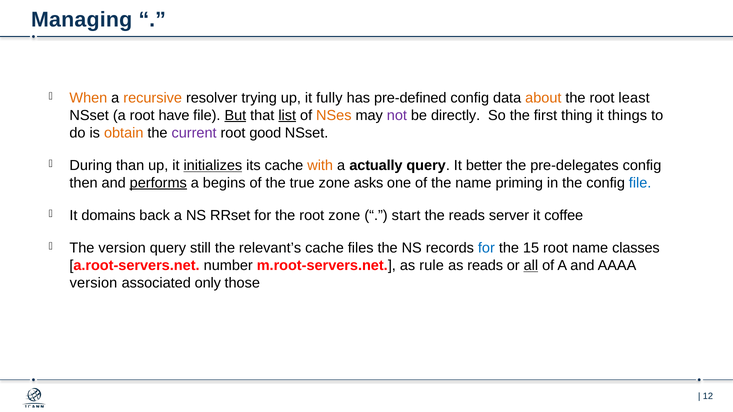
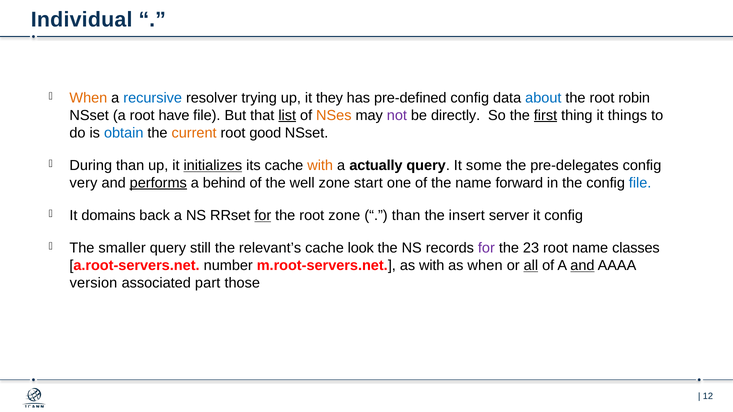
Managing: Managing -> Individual (82, 20)
recursive colour: orange -> blue (153, 98)
fully: fully -> they (330, 98)
about colour: orange -> blue (543, 98)
least: least -> robin (634, 98)
But underline: present -> none (235, 116)
first underline: none -> present (546, 116)
obtain colour: orange -> blue (124, 133)
current colour: purple -> orange (194, 133)
better: better -> some (484, 166)
then: then -> very (83, 183)
begins: begins -> behind (224, 183)
true: true -> well (302, 183)
asks: asks -> start (368, 183)
priming: priming -> forward (519, 183)
for underline: none -> present (263, 216)
start: start -> than (406, 216)
the reads: reads -> insert (467, 216)
it coffee: coffee -> config (564, 216)
The version: version -> smaller (122, 248)
files: files -> look (361, 248)
for colour: blue -> purple (486, 248)
15: 15 -> 23 (531, 248)
as rule: rule -> with (432, 266)
as reads: reads -> when (485, 266)
and underline: none -> present (582, 266)
only: only -> part (208, 283)
